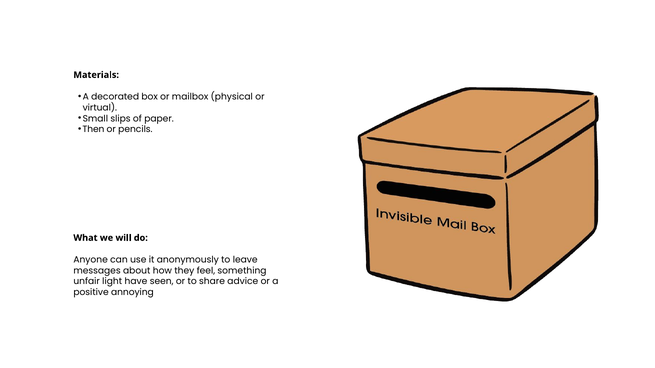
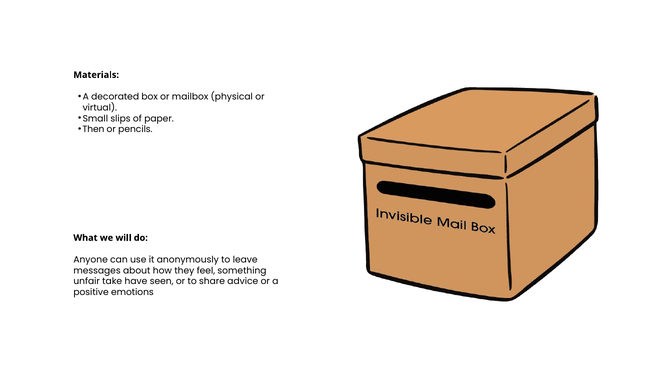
light: light -> take (112, 282)
annoying: annoying -> emotions (132, 293)
